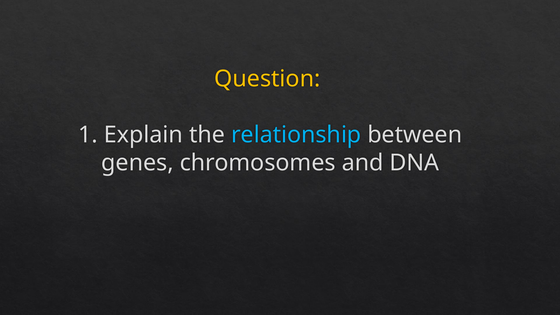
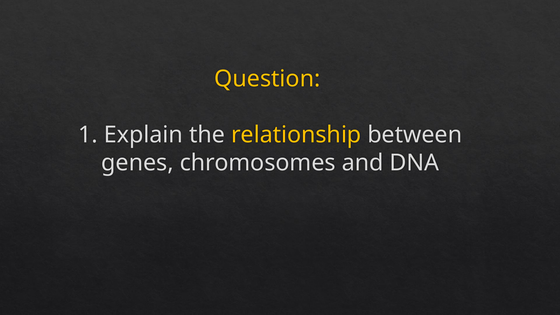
relationship colour: light blue -> yellow (296, 135)
